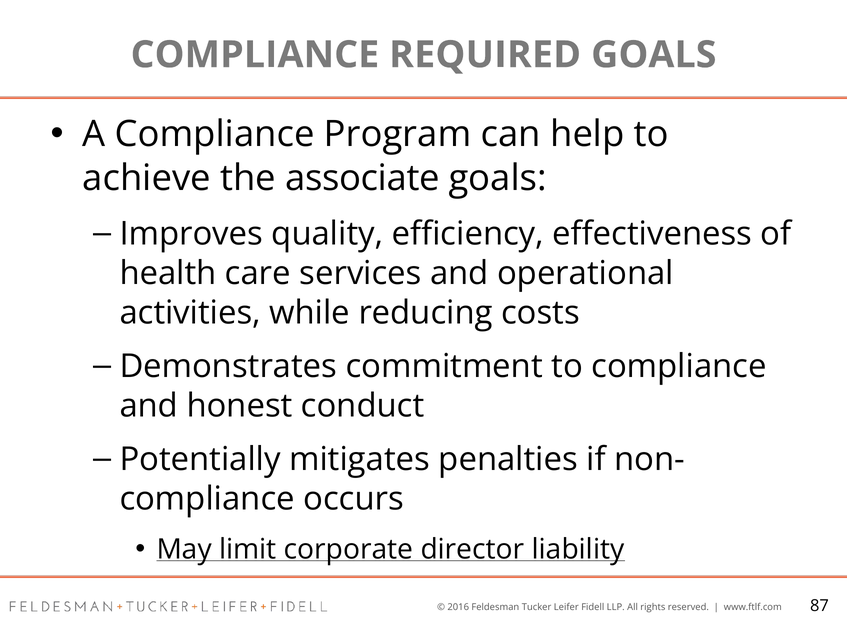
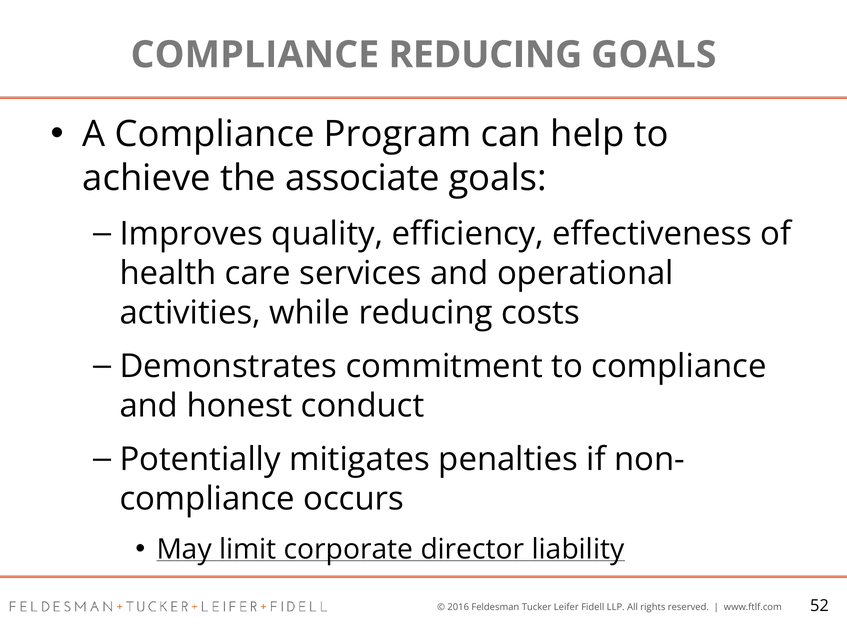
COMPLIANCE REQUIRED: REQUIRED -> REDUCING (485, 55)
87: 87 -> 52 (819, 606)
